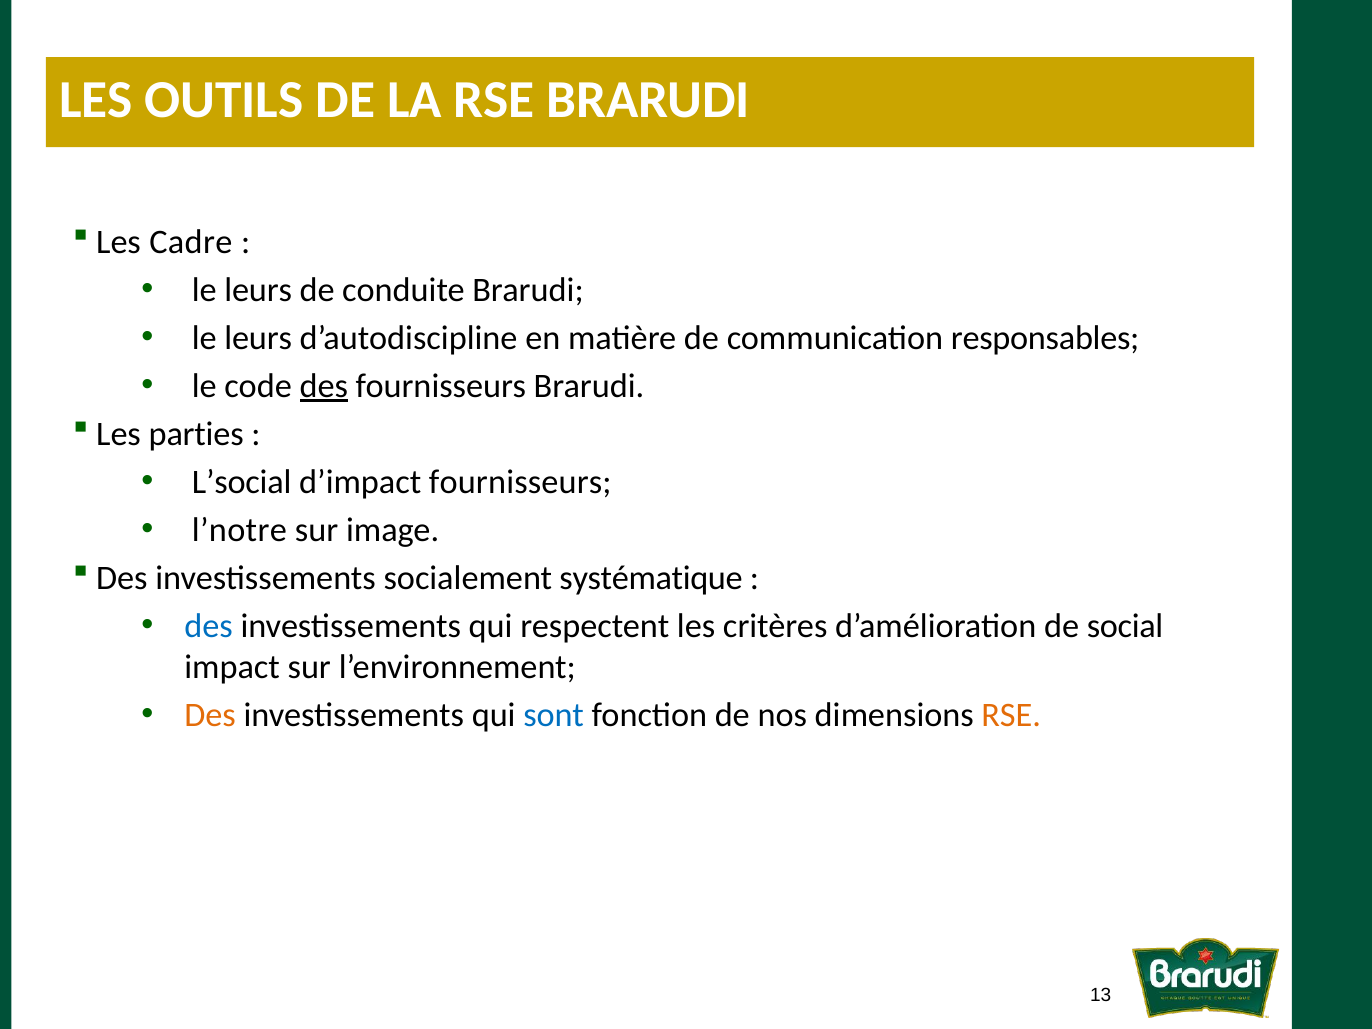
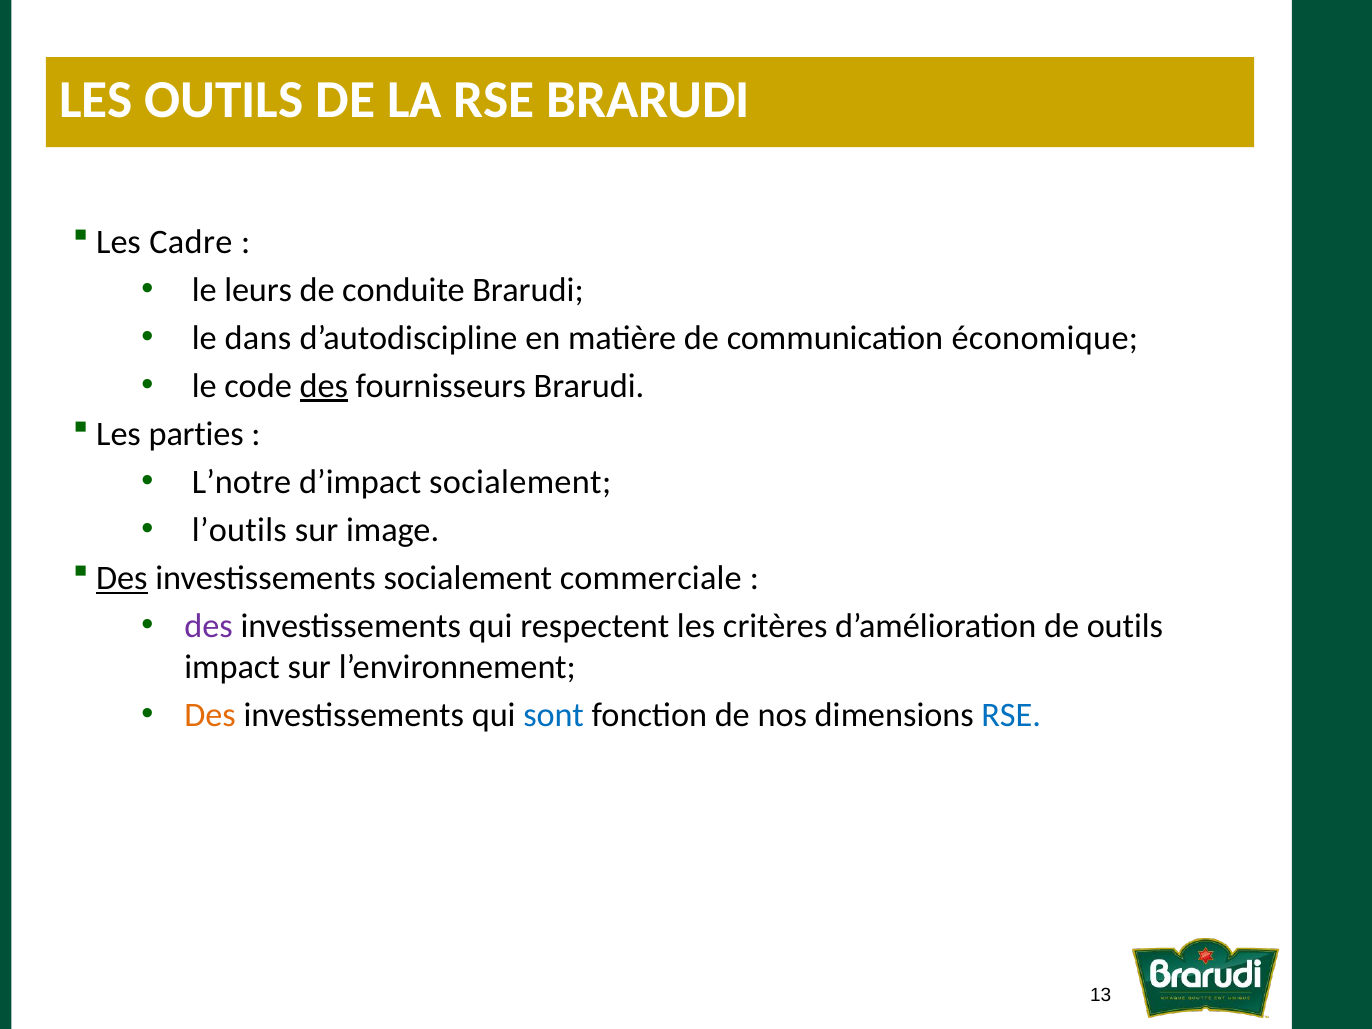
leurs: leurs -> dans (258, 338)
responsables: responsables -> économique (1045, 338)
L’social: L’social -> L’notre (242, 482)
d’impact fournisseurs: fournisseurs -> socialement (520, 482)
l’notre: l’notre -> l’outils (239, 530)
Des underline: none -> present (122, 578)
systématique: systématique -> commerciale (651, 578)
des colour: blue -> purple (209, 626)
de social: social -> outils (1125, 626)
RSE colour: orange -> blue (1011, 715)
